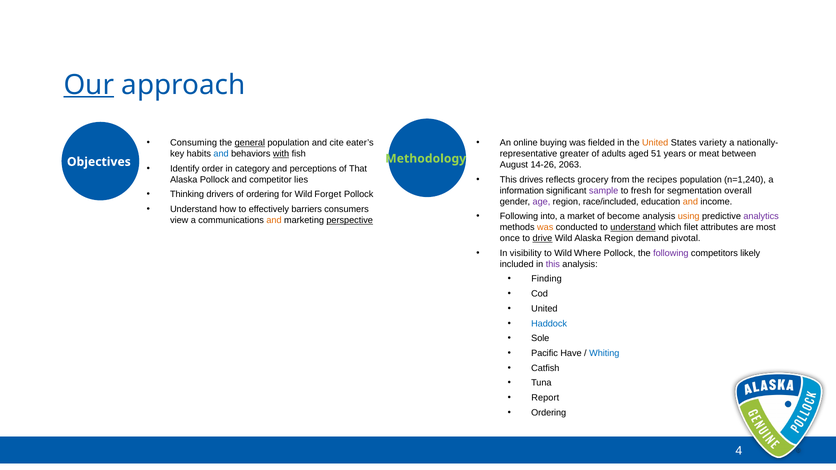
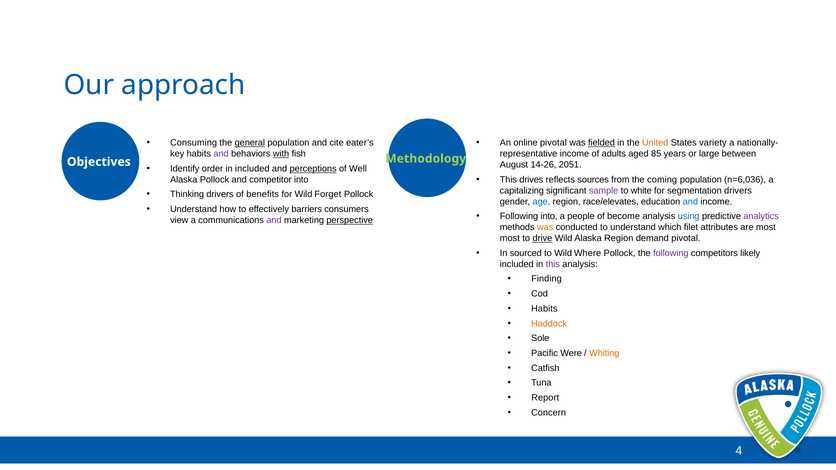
Our underline: present -> none (89, 85)
online buying: buying -> pivotal (553, 143)
fielded underline: none -> present (601, 143)
and colour: blue -> purple (221, 154)
greater: greater -> income (574, 154)
51: 51 -> 85 (656, 154)
meat: meat -> large (709, 154)
2063: 2063 -> 2051 (570, 165)
in category: category -> included (252, 169)
perceptions underline: none -> present (313, 169)
That: That -> Well (358, 169)
grocery: grocery -> sources (593, 180)
recipes: recipes -> coming (662, 180)
n=1,240: n=1,240 -> n=6,036 (745, 180)
competitor lies: lies -> into (301, 180)
information: information -> capitalizing (522, 191)
fresh: fresh -> white (641, 191)
segmentation overall: overall -> drivers (738, 191)
of ordering: ordering -> benefits (263, 195)
age colour: purple -> blue (541, 202)
race/included: race/included -> race/elevates (611, 202)
and colour: orange -> blue (690, 202)
market: market -> people (581, 217)
using colour: orange -> blue (689, 217)
and colour: orange -> purple (274, 220)
understand underline: present -> none (633, 227)
once: once -> most (510, 238)
visibility: visibility -> sourced (526, 253)
United: United -> Habits (544, 309)
Haddock colour: blue -> orange (549, 324)
Have: Have -> Were (571, 353)
Whiting colour: blue -> orange (604, 353)
Ordering: Ordering -> Concern (549, 413)
